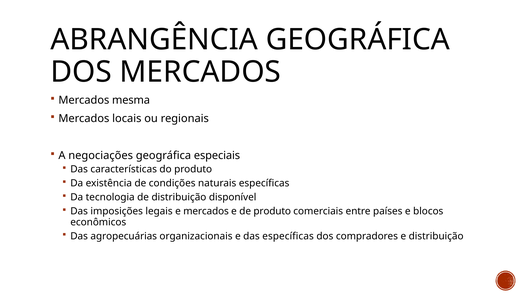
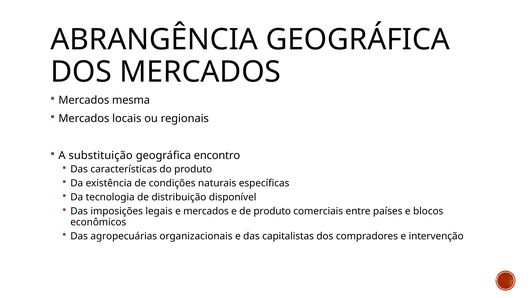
negociações: negociações -> substituição (101, 156)
especiais: especiais -> encontro (217, 156)
das específicas: específicas -> capitalistas (288, 236)
e distribuição: distribuição -> intervenção (436, 236)
